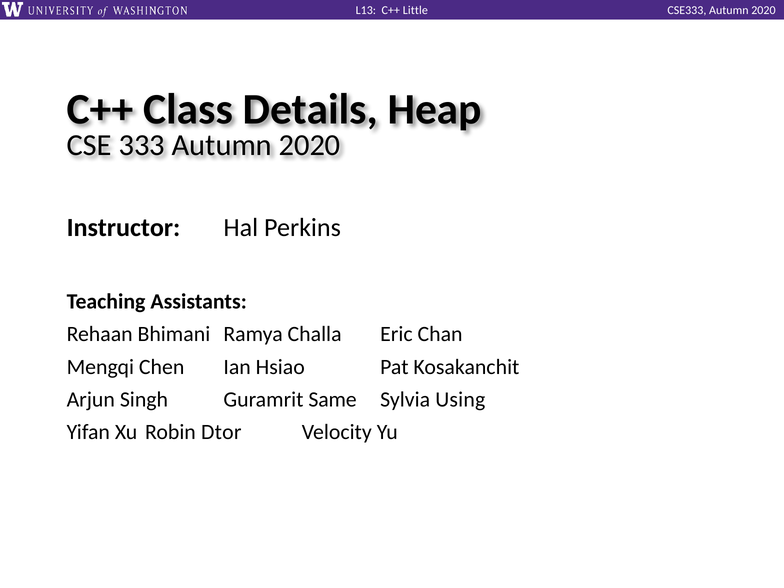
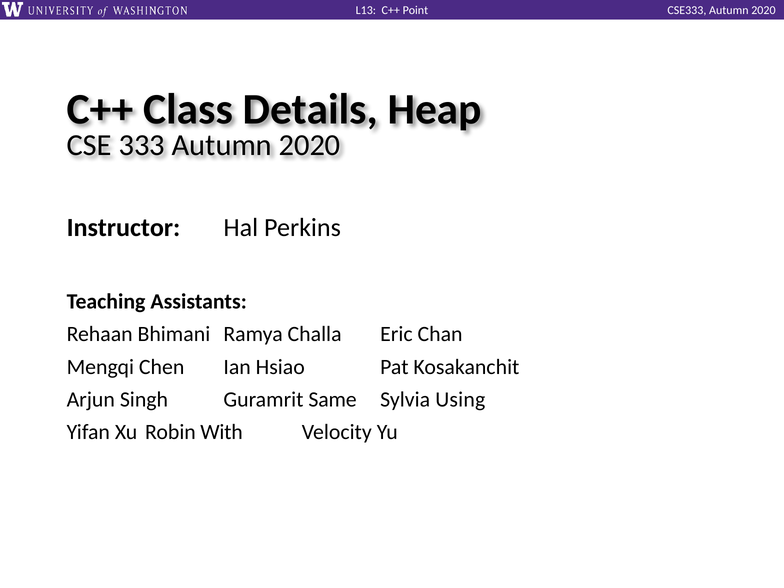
Little: Little -> Point (415, 10)
Dtor: Dtor -> With (222, 432)
